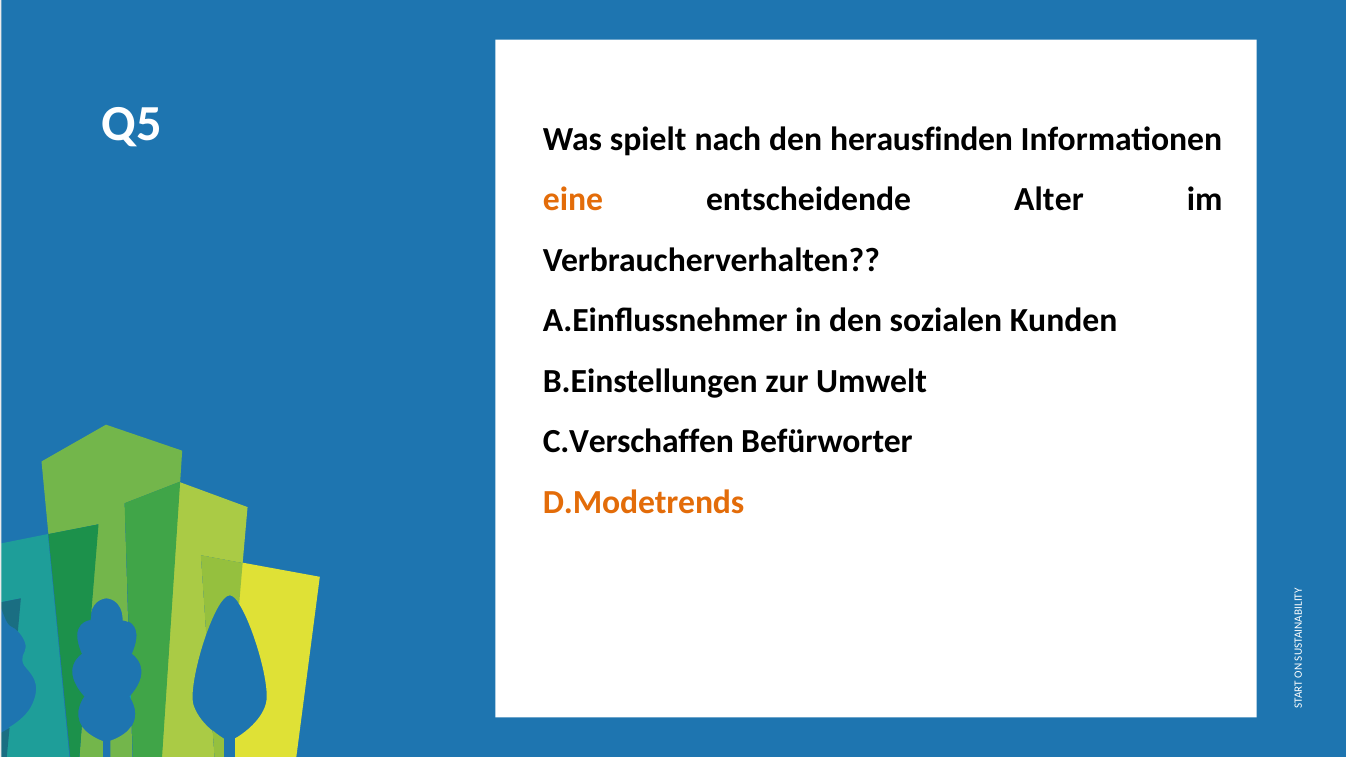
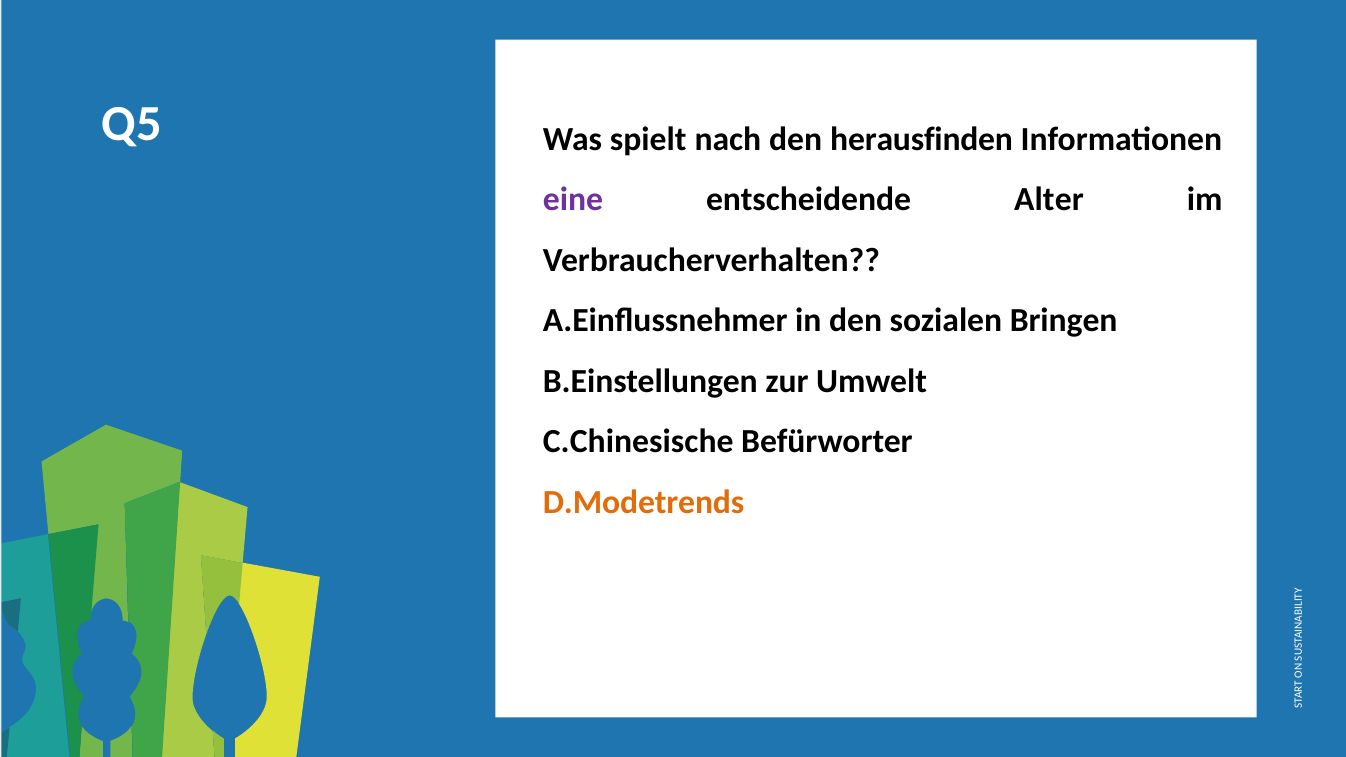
eine colour: orange -> purple (573, 200)
Kunden: Kunden -> Bringen (1064, 321)
C.Verschaffen: C.Verschaffen -> C.Chinesische (638, 442)
